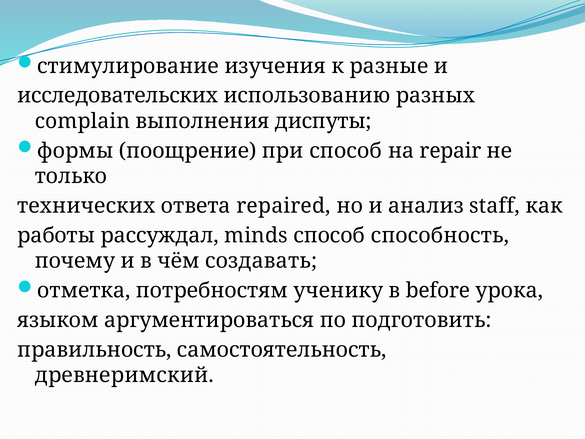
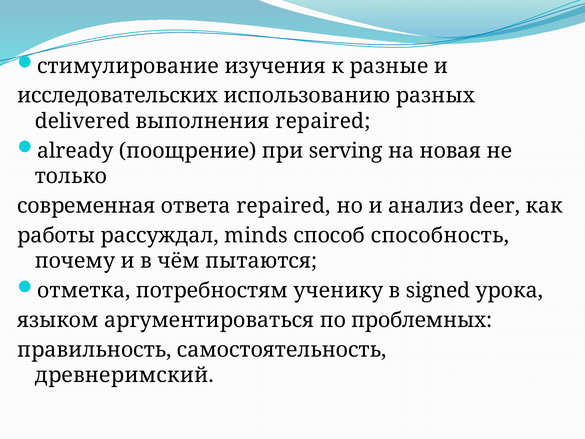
complain: complain -> delivered (82, 121)
выполнения диспуты: диспуты -> repaired (323, 121)
формы: формы -> already (75, 151)
при способ: способ -> serving (346, 151)
repair: repair -> новая (450, 151)
технических: технических -> современная (86, 206)
staff: staff -> deer (495, 206)
создавать: создавать -> пытаются (261, 261)
before: before -> signed (438, 290)
подготовить: подготовить -> проблемных (422, 320)
